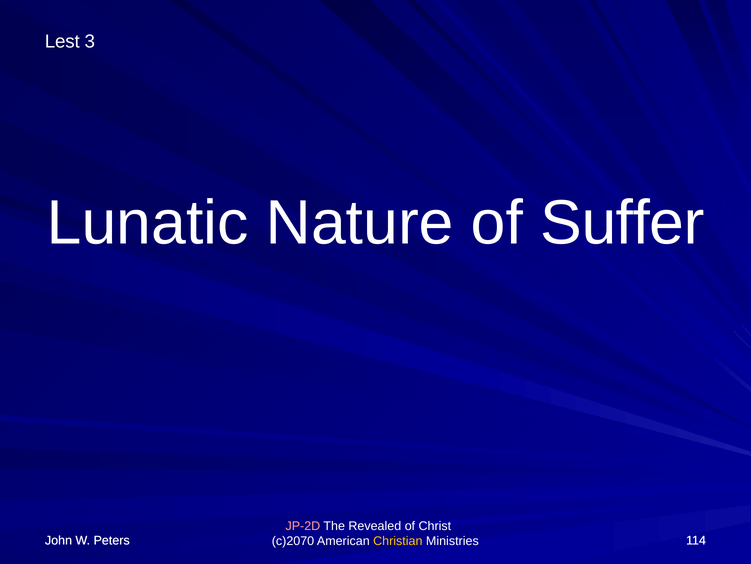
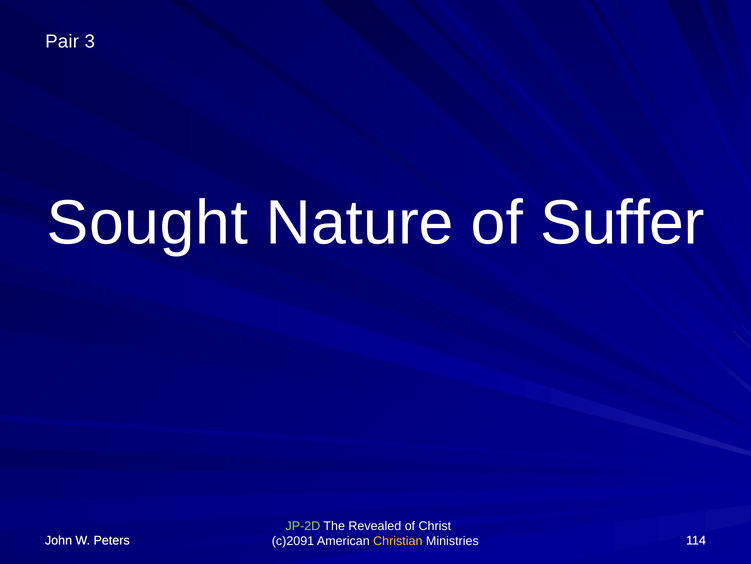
Lest: Lest -> Pair (62, 41)
Lunatic: Lunatic -> Sought (147, 223)
JP-2D colour: pink -> light green (303, 525)
c)2070: c)2070 -> c)2091 (293, 540)
